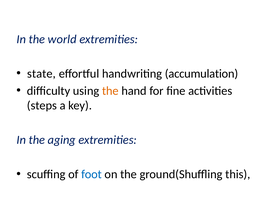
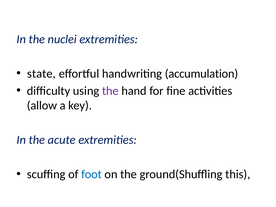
world: world -> nuclei (62, 39)
the colour: orange -> purple (110, 91)
steps: steps -> allow (42, 106)
aging: aging -> acute (62, 140)
